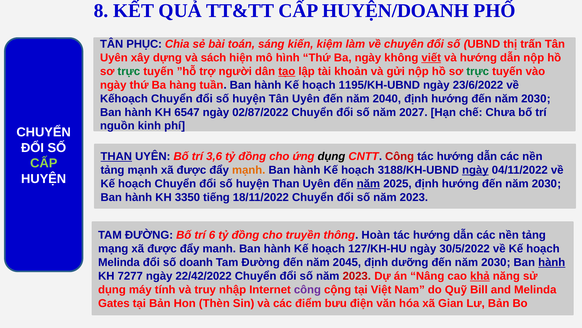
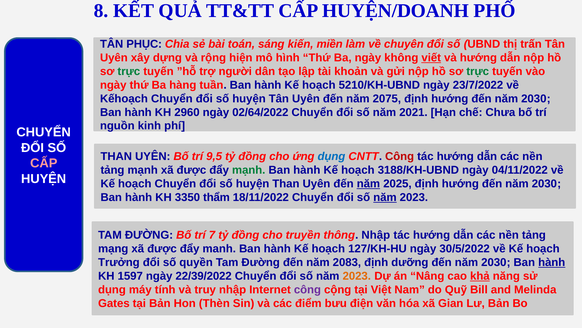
kiệm: kiệm -> miền (330, 44)
sách: sách -> rộng (213, 58)
tạo underline: present -> none (287, 71)
1195/KH-UBND: 1195/KH-UBND -> 5210/KH-UBND (379, 85)
23/6/2022: 23/6/2022 -> 23/7/2022 (478, 85)
2040: 2040 -> 2075 (387, 98)
6547: 6547 -> 2960 (187, 112)
02/87/2022: 02/87/2022 -> 02/64/2022 (260, 112)
2027: 2027 -> 2021 (413, 112)
THAN underline: present -> none (116, 156)
3,6: 3,6 -> 9,5 (214, 156)
dụng colour: black -> blue (331, 156)
CẤP colour: light green -> pink (44, 163)
mạnh colour: orange -> green (249, 170)
ngày underline: present -> none (475, 170)
tiếng: tiếng -> thẩm (216, 197)
năm underline: none -> present (385, 197)
6: 6 -> 7 (212, 235)
thông Hoàn: Hoàn -> Nhập (376, 235)
Melinda: Melinda -> Trưởng (119, 262)
doanh: doanh -> quyền (196, 262)
2045: 2045 -> 2083 (347, 262)
7277: 7277 -> 1597 (130, 276)
22/42/2022: 22/42/2022 -> 22/39/2022 (204, 276)
2023 colour: red -> orange (357, 276)
